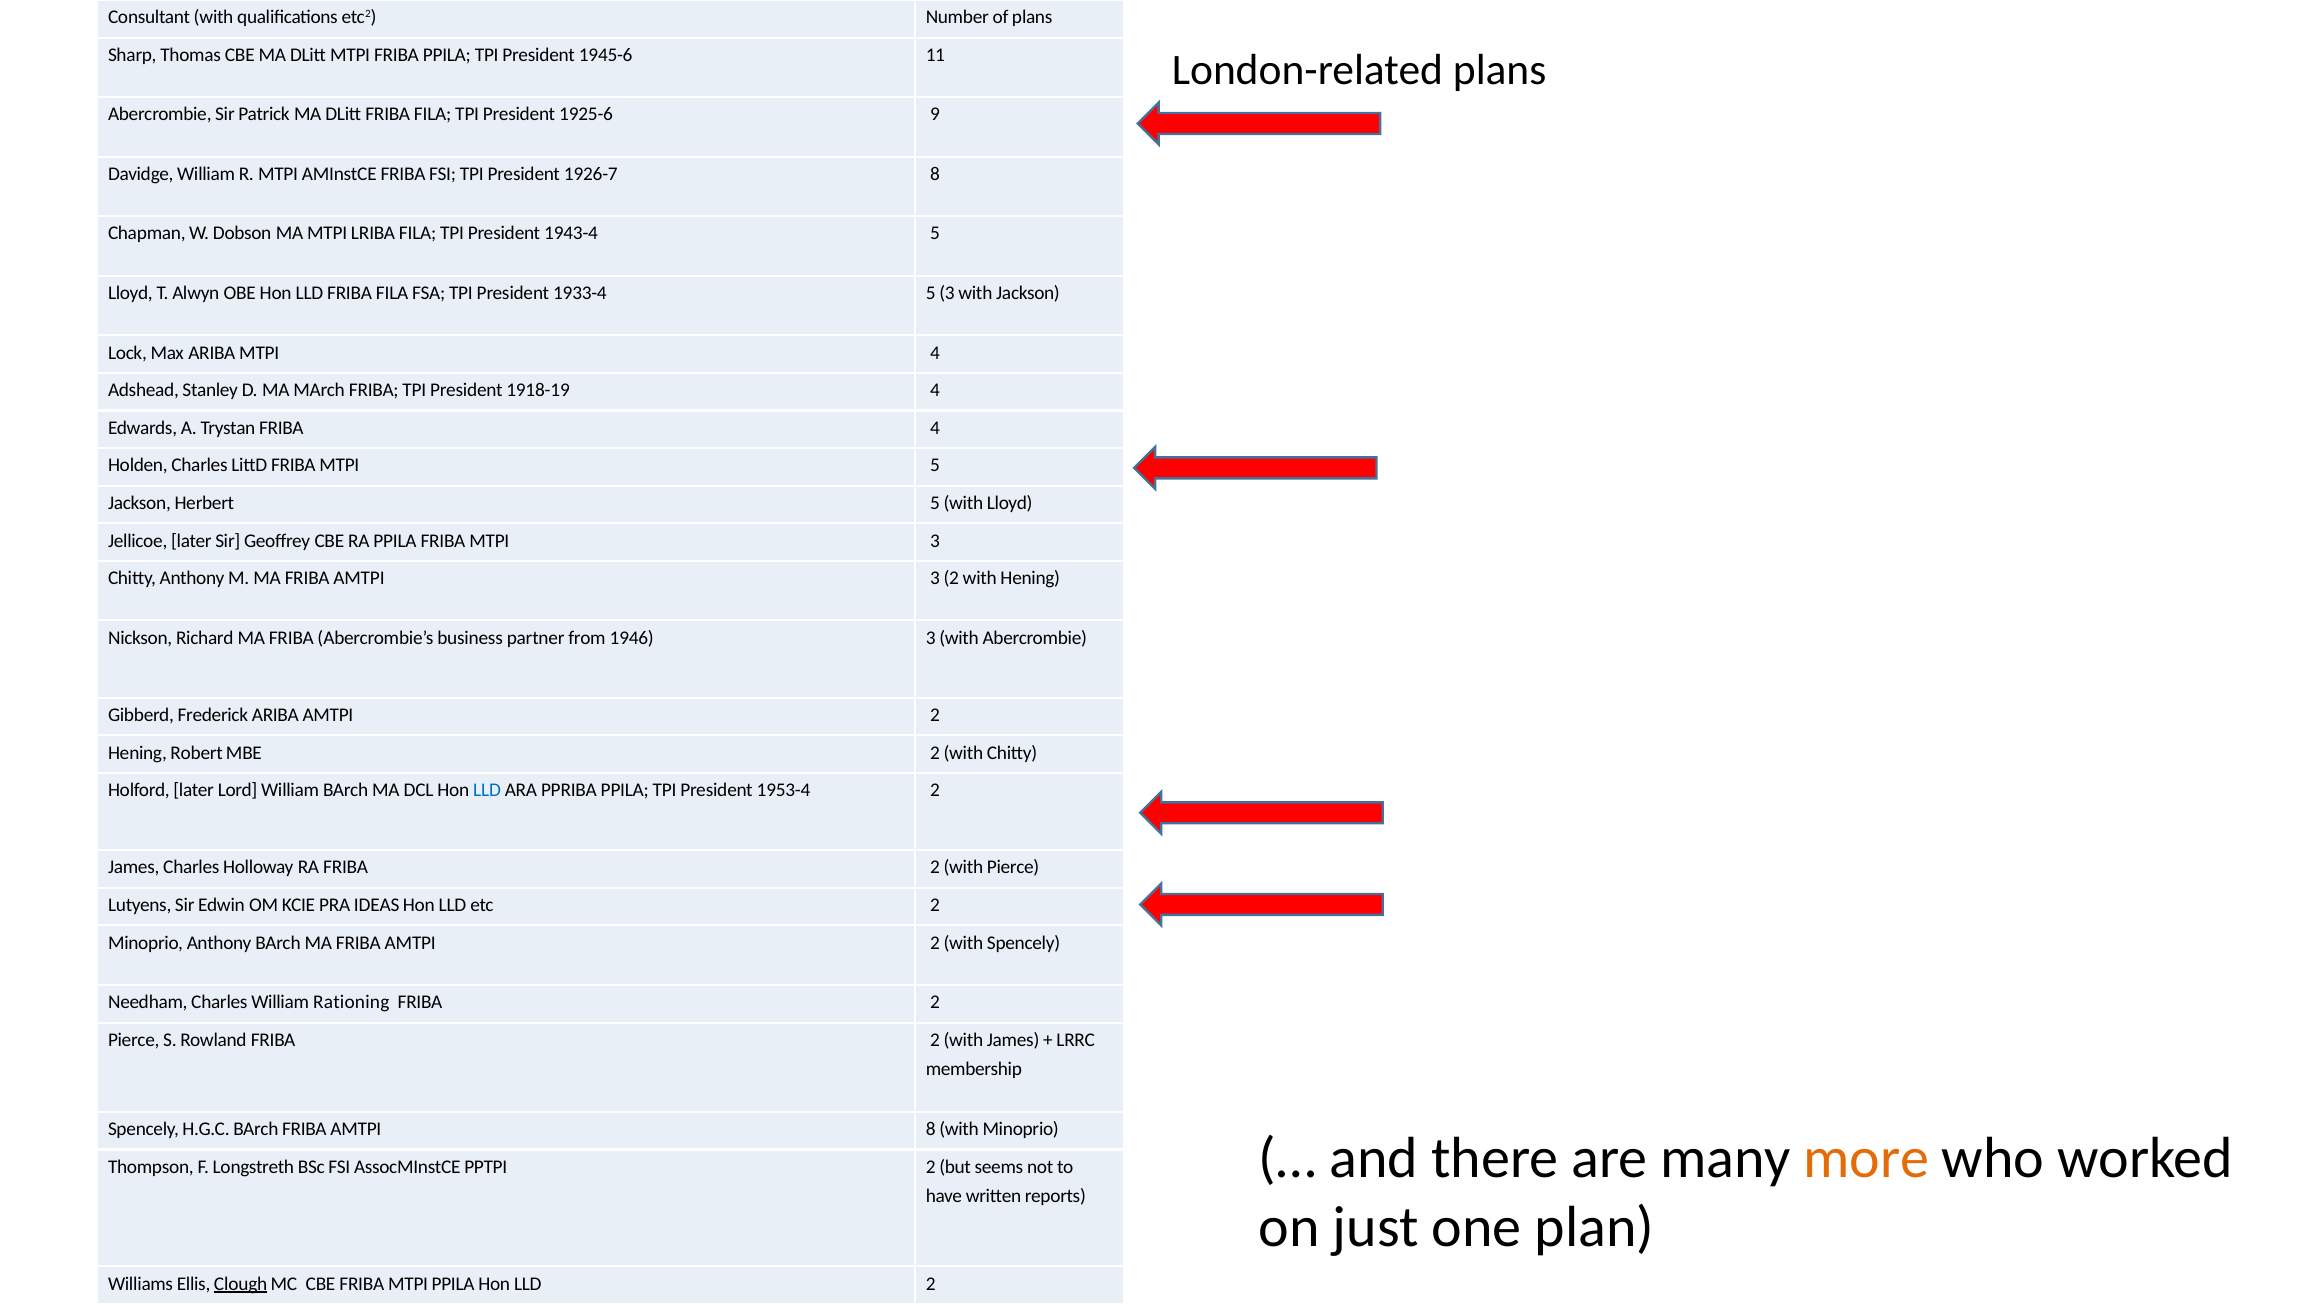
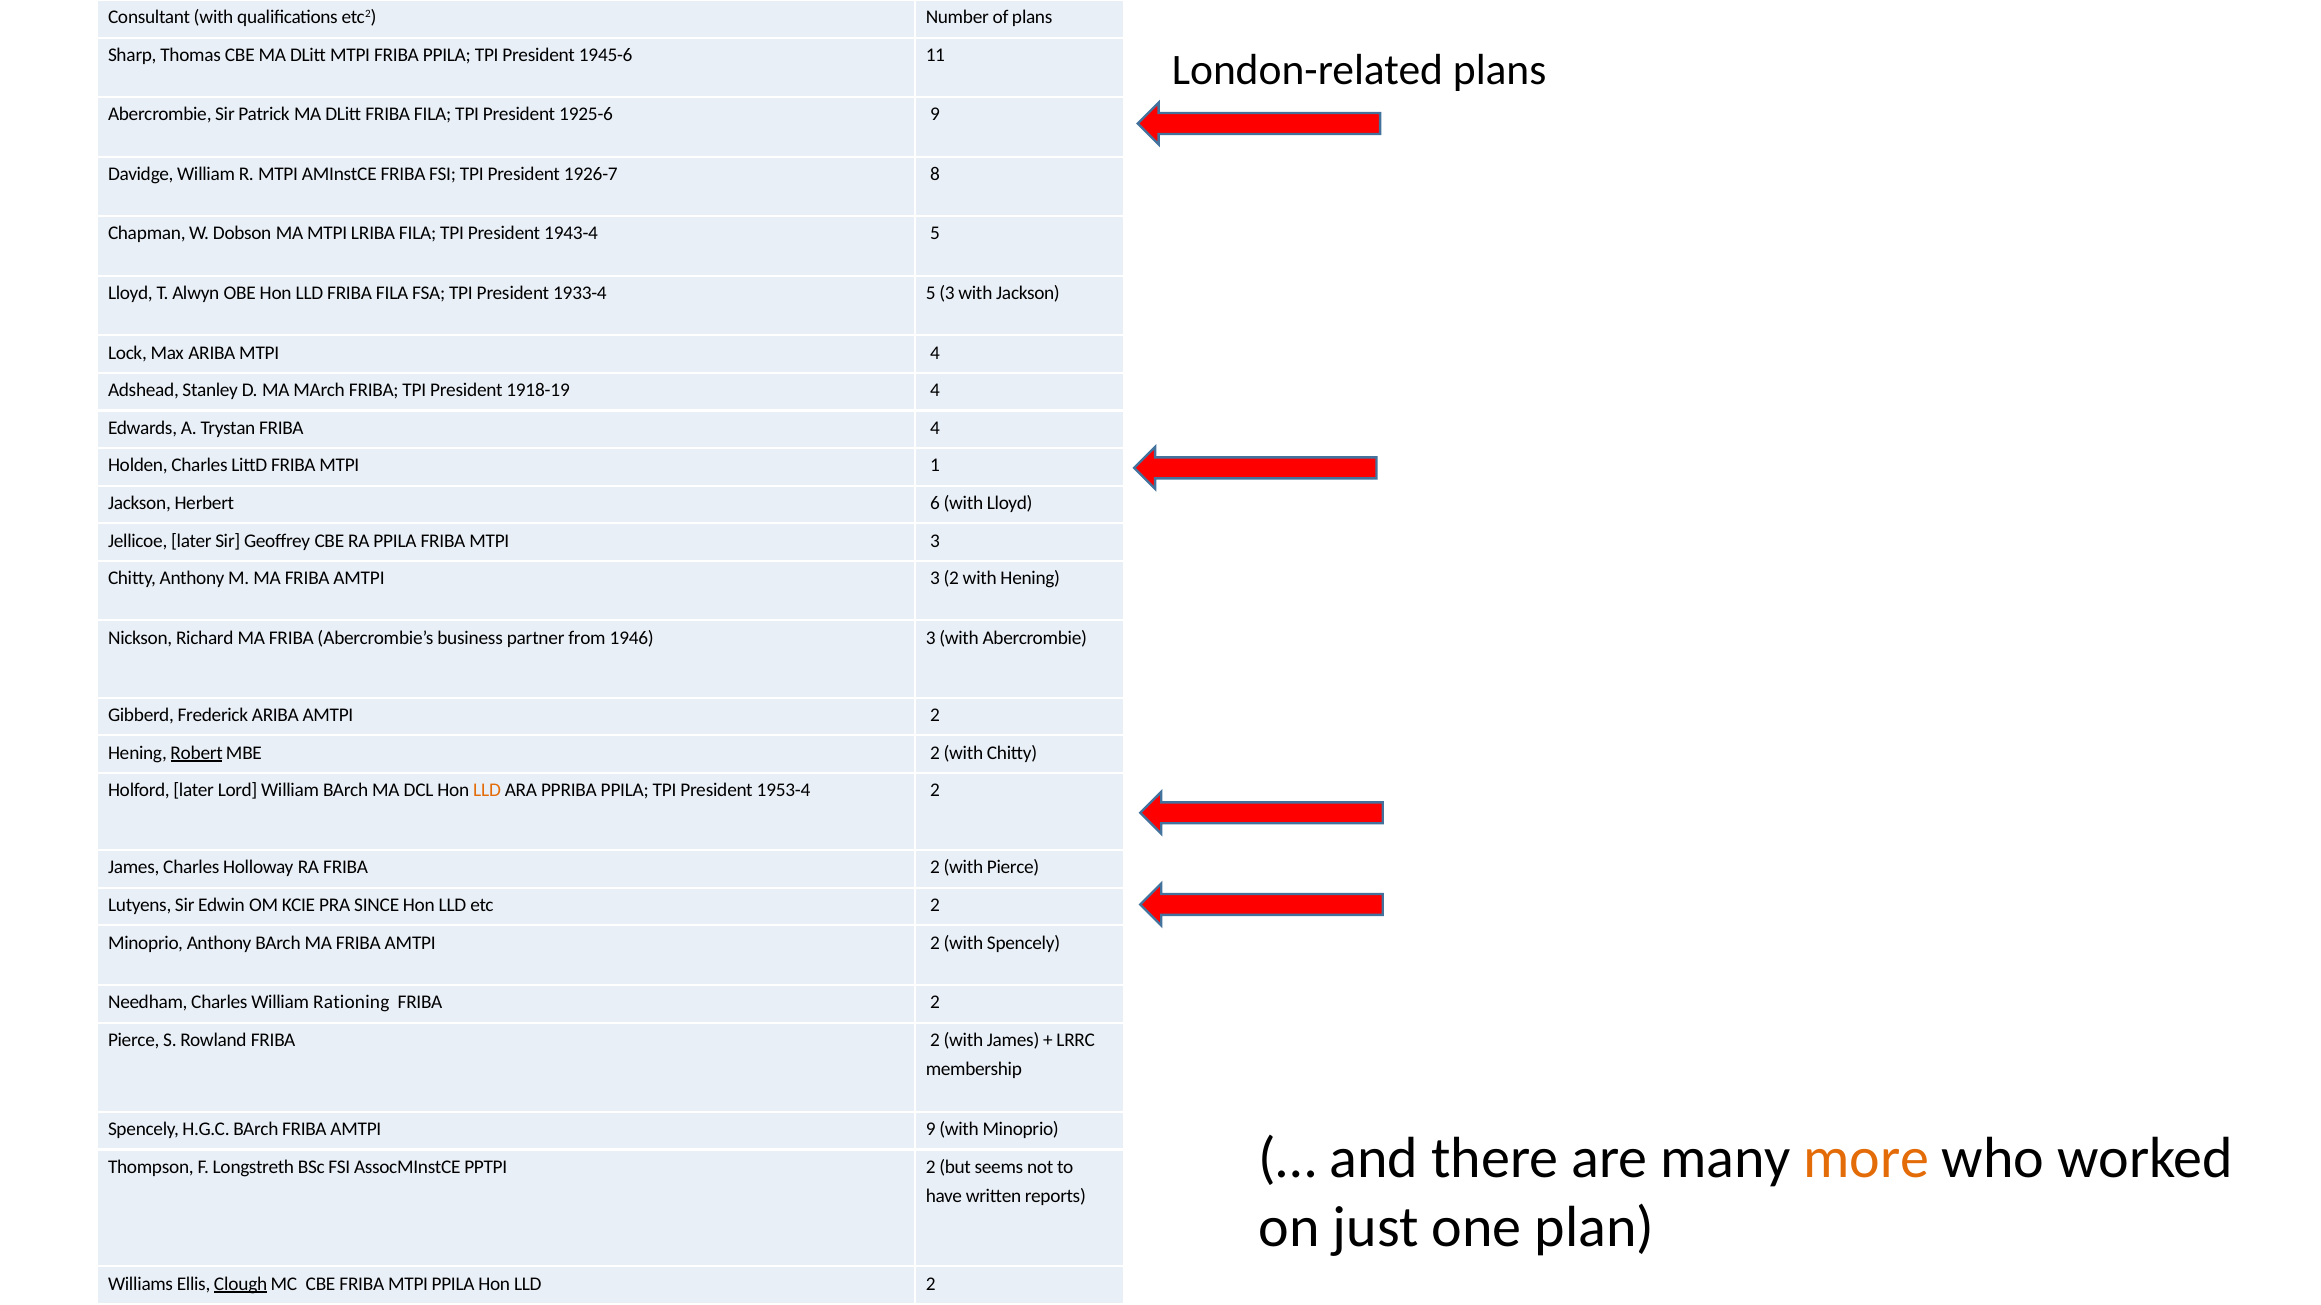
MTPI 5: 5 -> 1 (935, 466)
Herbert 5: 5 -> 6 (935, 503)
Robert underline: none -> present (197, 753)
LLD colour: blue -> orange (487, 791)
IDEAS: IDEAS -> SINCE (377, 906)
AMTPI 8: 8 -> 9 (931, 1130)
